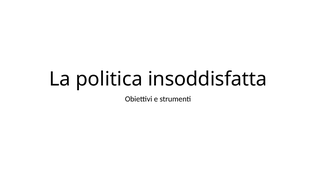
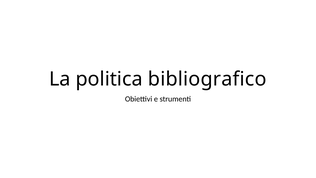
insoddisfatta: insoddisfatta -> bibliografico (207, 79)
